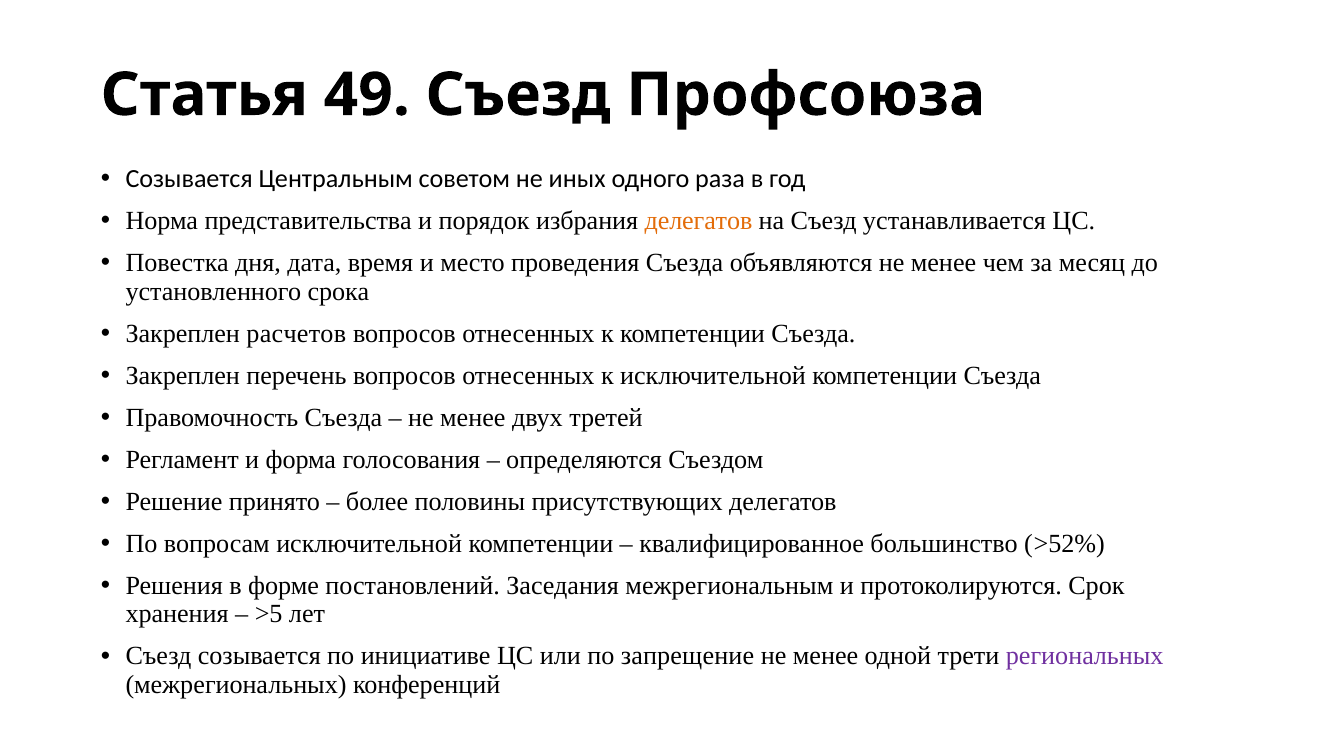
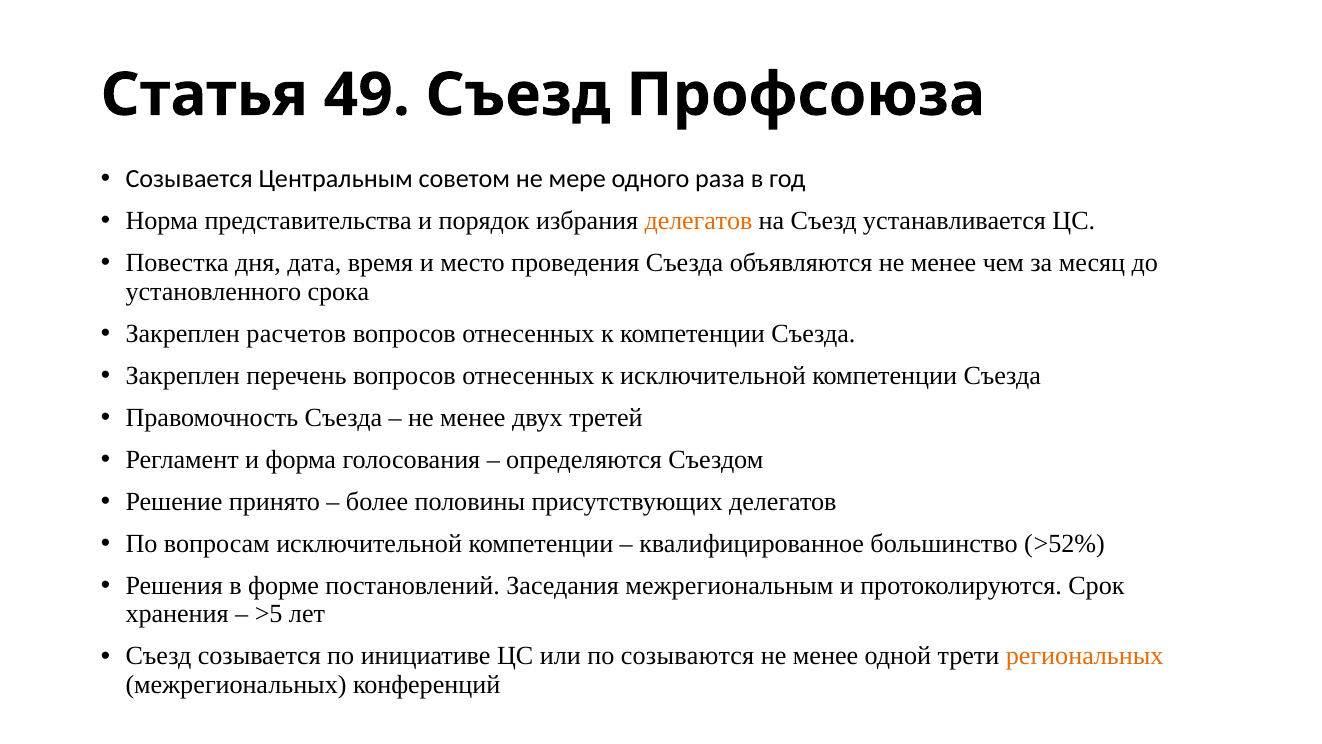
иных: иных -> мере (577, 179)
запрещение: запрещение -> созываются (687, 656)
региональных colour: purple -> orange (1085, 656)
